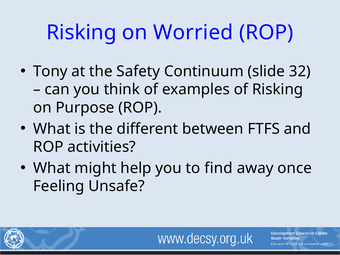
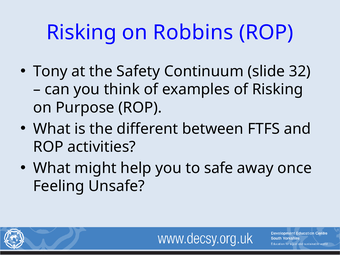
Worried: Worried -> Robbins (193, 33)
find: find -> safe (219, 168)
